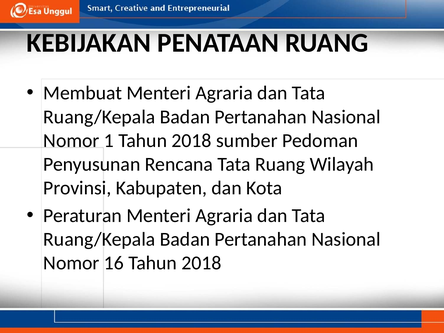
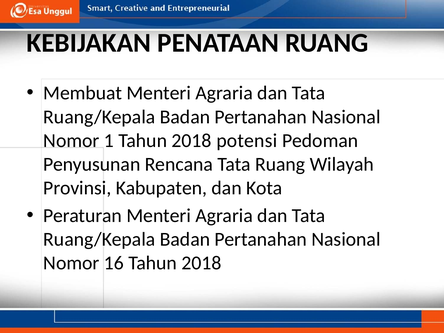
sumber: sumber -> potensi (247, 141)
